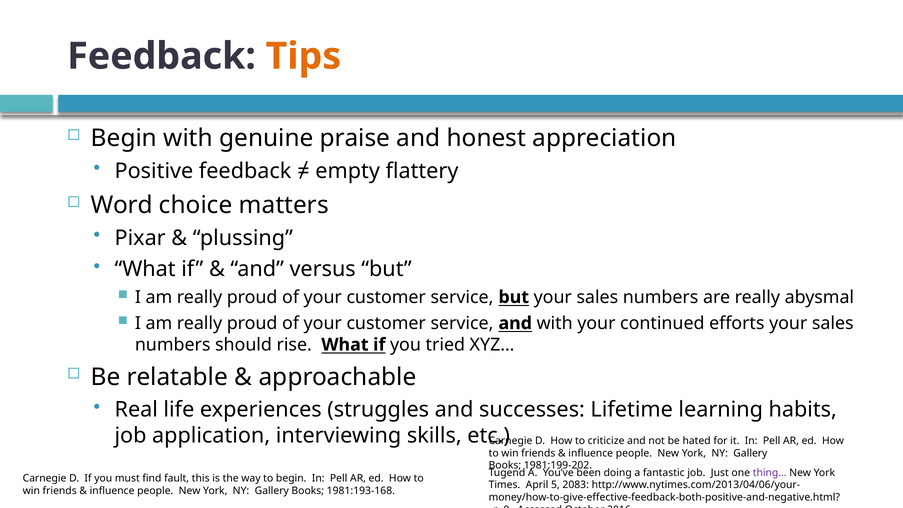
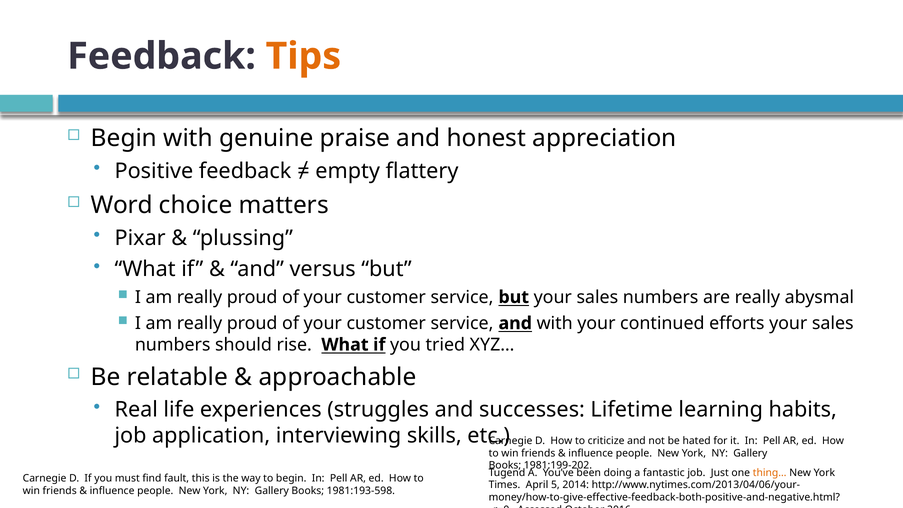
thing… colour: purple -> orange (770, 473)
2083: 2083 -> 2014 (576, 485)
1981:193-168: 1981:193-168 -> 1981:193-598 (361, 491)
